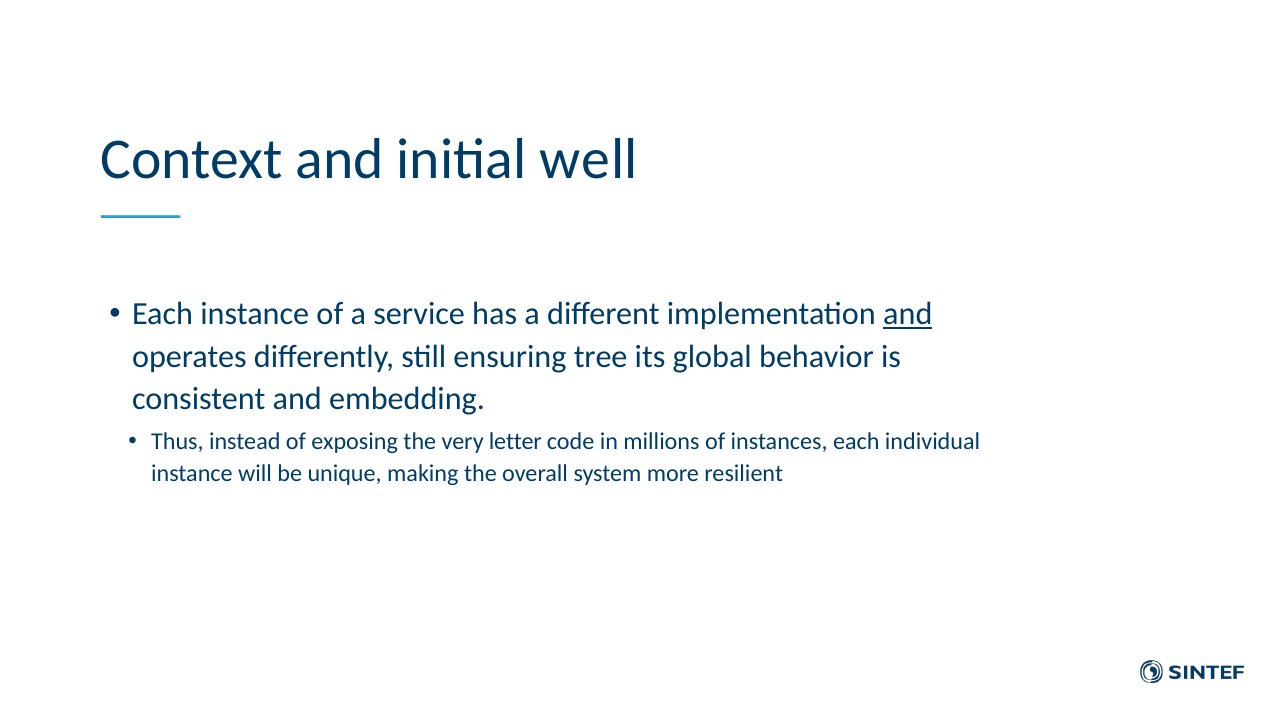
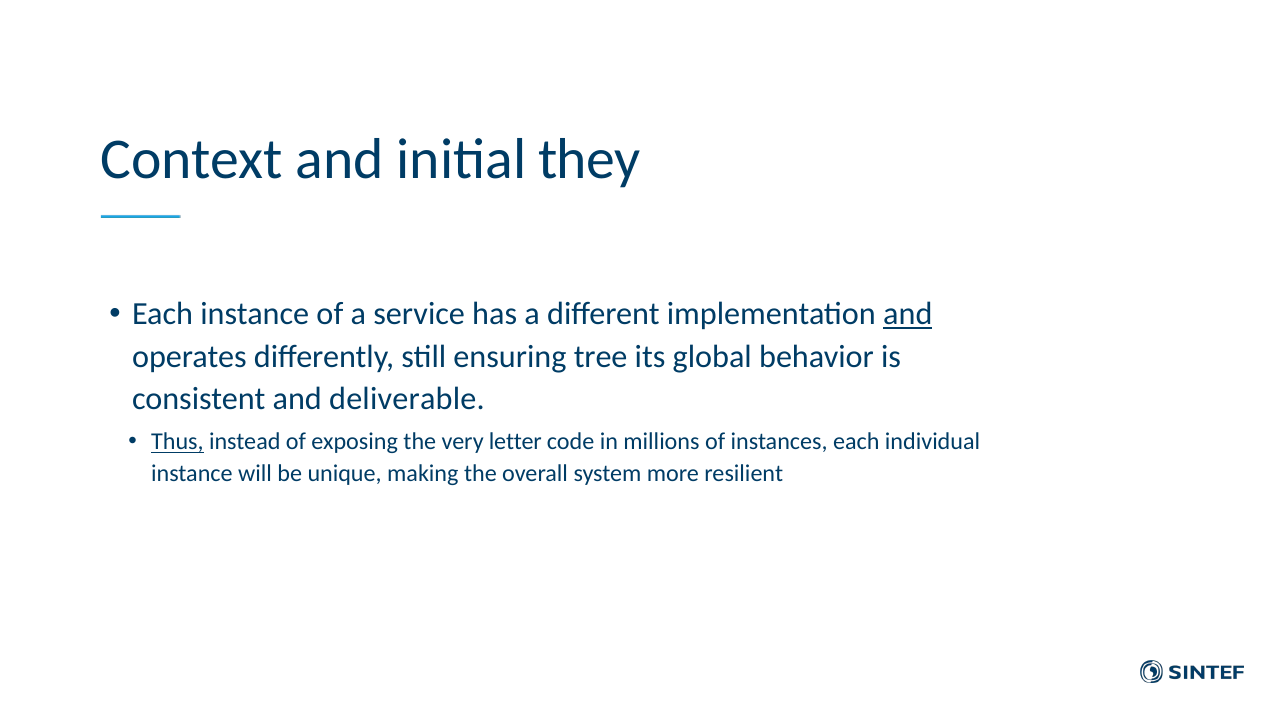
well: well -> they (590, 160)
embedding: embedding -> deliverable (407, 399)
Thus underline: none -> present (177, 442)
